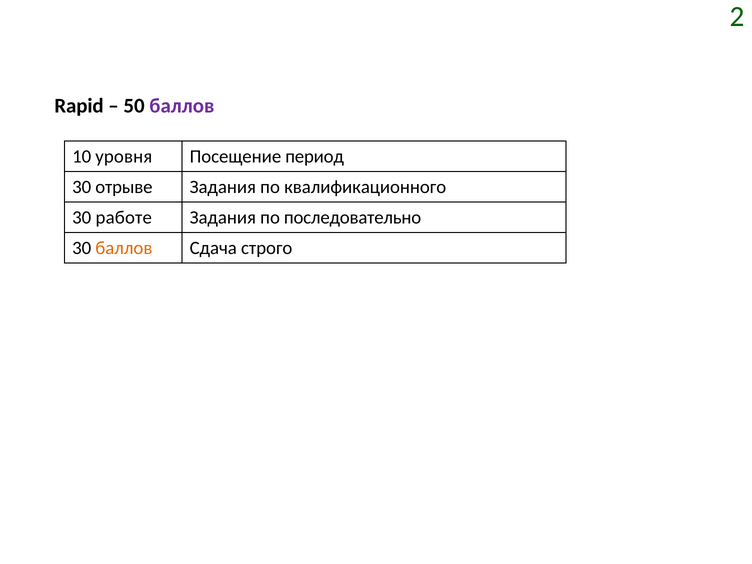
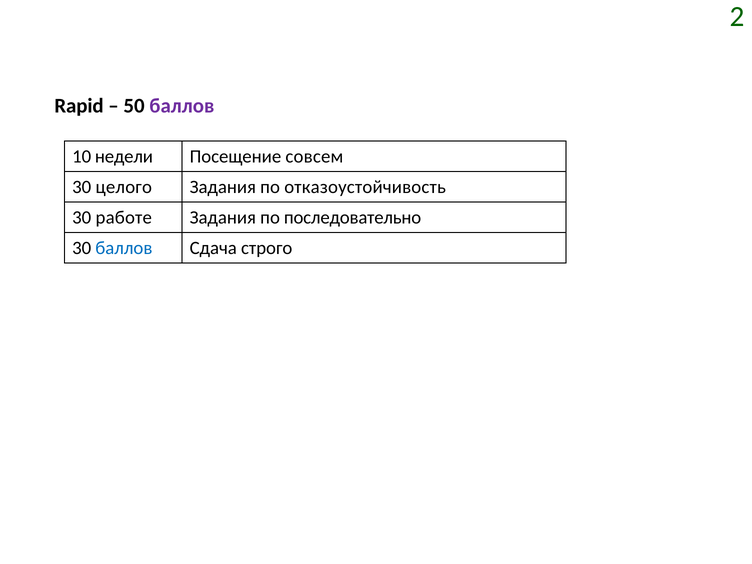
уровня: уровня -> недели (124, 156)
период: период -> совсем (314, 156)
отрыве: отрыве -> целого (124, 187)
квалификационного: квалификационного -> отказоустойчивость (365, 187)
баллов colour: orange -> blue (124, 248)
